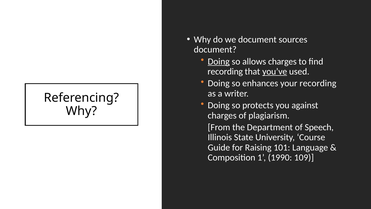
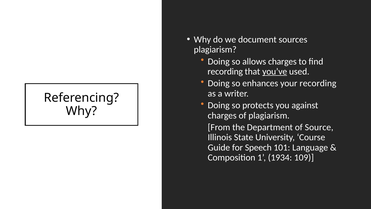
document: document -> plagiarism (215, 49)
Doing underline: present -> none (219, 61)
Speech: Speech -> Source (319, 127)
Raising: Raising -> Speech (258, 147)
1990: 1990 -> 1934 (280, 157)
